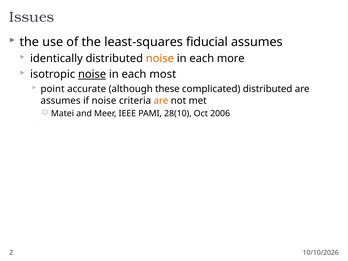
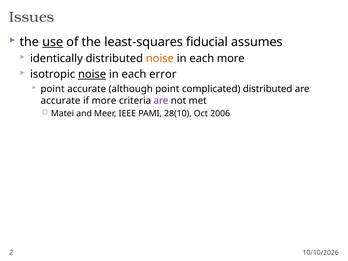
use underline: none -> present (53, 42)
most: most -> error (163, 74)
although these: these -> point (167, 89)
assumes: assumes -> accurate (61, 101)
if noise: noise -> more (104, 101)
are colour: orange -> purple (161, 101)
